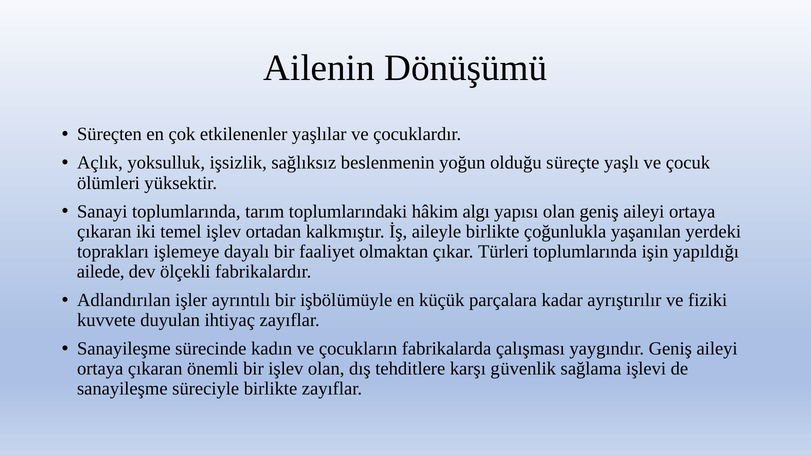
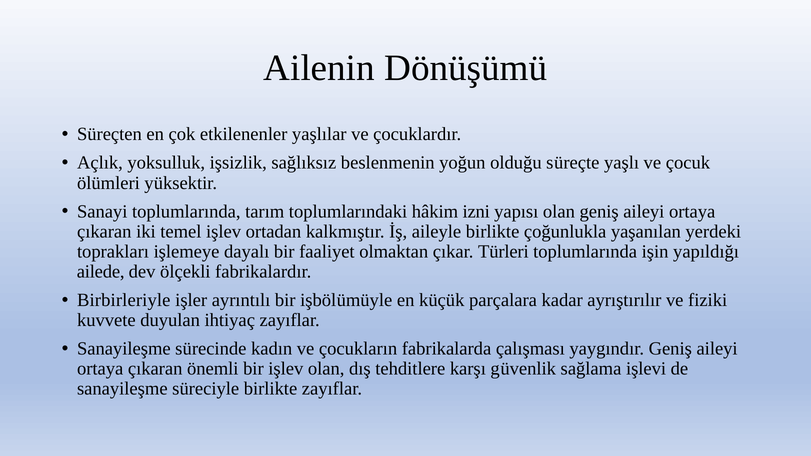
algı: algı -> izni (476, 211)
Adlandırılan: Adlandırılan -> Birbirleriyle (124, 300)
